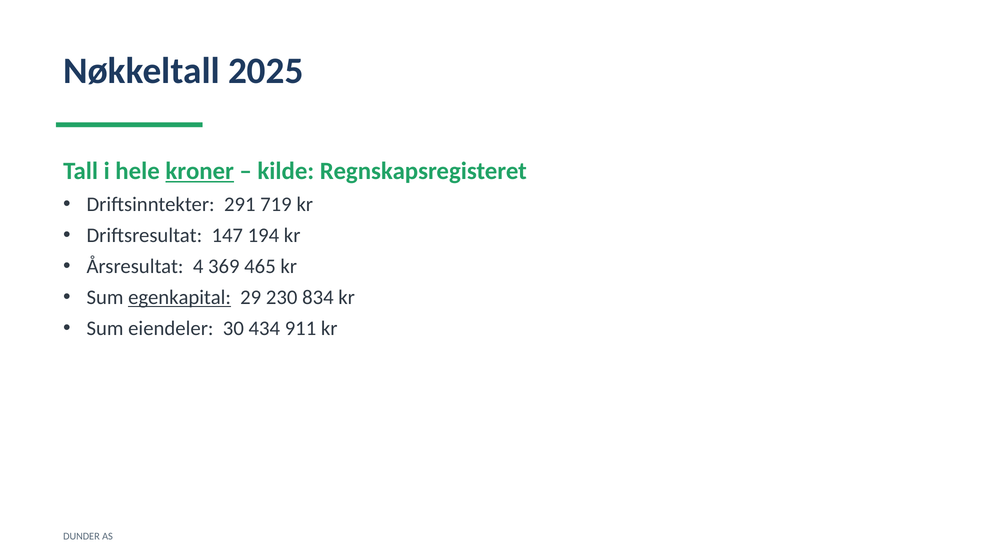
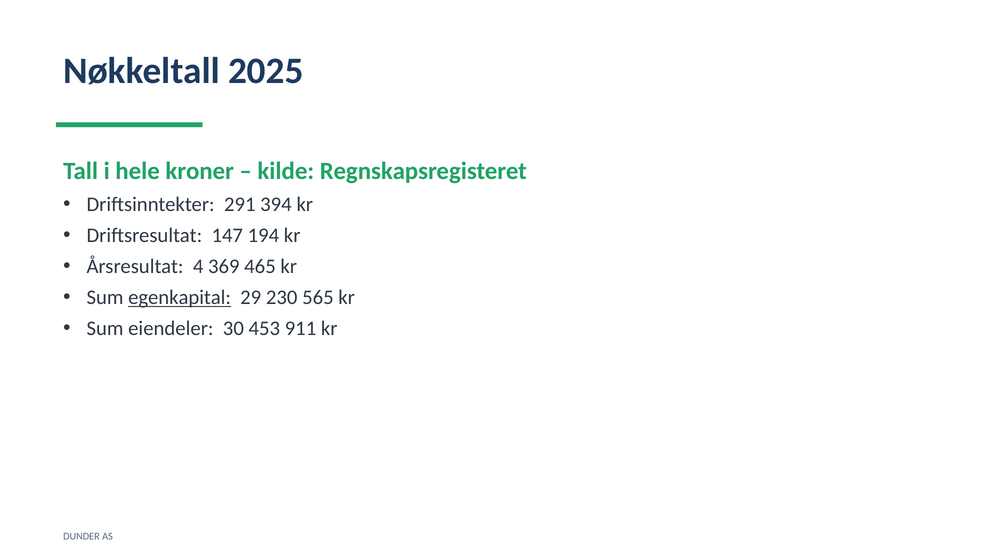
kroner underline: present -> none (200, 171)
719: 719 -> 394 (276, 204)
834: 834 -> 565 (318, 298)
434: 434 -> 453 (264, 329)
